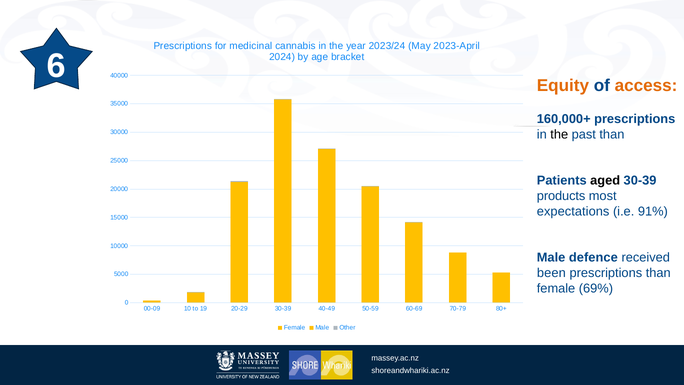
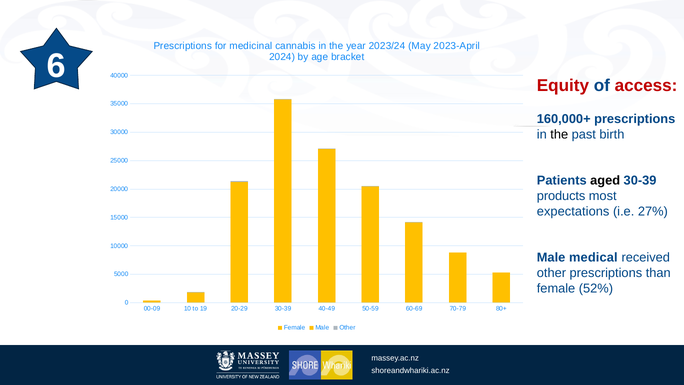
Equity colour: orange -> red (563, 86)
access colour: orange -> red (646, 86)
past than: than -> birth (612, 134)
91%: 91% -> 27% (653, 211)
defence: defence -> medical (593, 257)
been: been -> other (551, 273)
69%: 69% -> 52% (596, 288)
